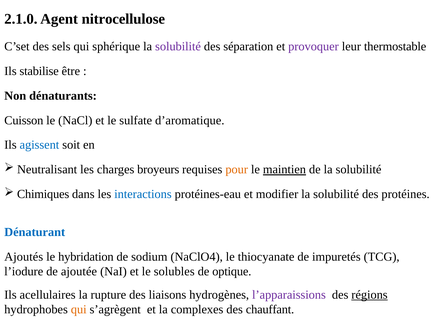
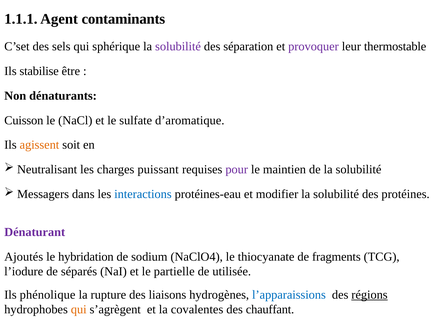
2.1.0: 2.1.0 -> 1.1.1 (21, 19)
nitrocellulose: nitrocellulose -> contaminants (123, 19)
agissent colour: blue -> orange (39, 145)
broyeurs: broyeurs -> puissant (158, 170)
pour colour: orange -> purple (237, 170)
maintien underline: present -> none (284, 170)
Chimiques: Chimiques -> Messagers (43, 194)
Dénaturant colour: blue -> purple (35, 232)
impuretés: impuretés -> fragments (336, 257)
ajoutée: ajoutée -> séparés (79, 272)
solubles: solubles -> partielle (174, 272)
optique: optique -> utilisée (232, 272)
acellulaires: acellulaires -> phénolique (48, 295)
l’apparaissions colour: purple -> blue (289, 295)
complexes: complexes -> covalentes (197, 310)
